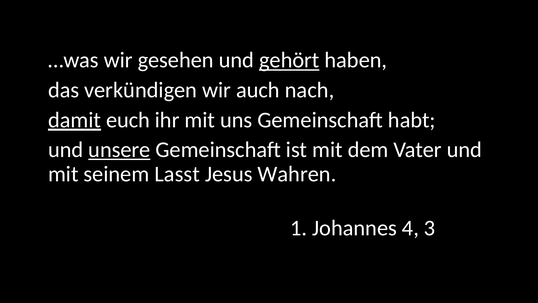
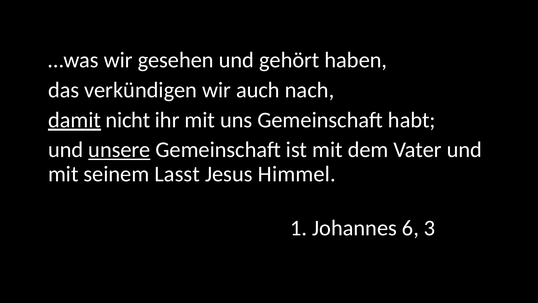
gehört underline: present -> none (289, 60)
euch: euch -> nicht (128, 120)
Wahren: Wahren -> Himmel (297, 174)
4: 4 -> 6 (410, 228)
